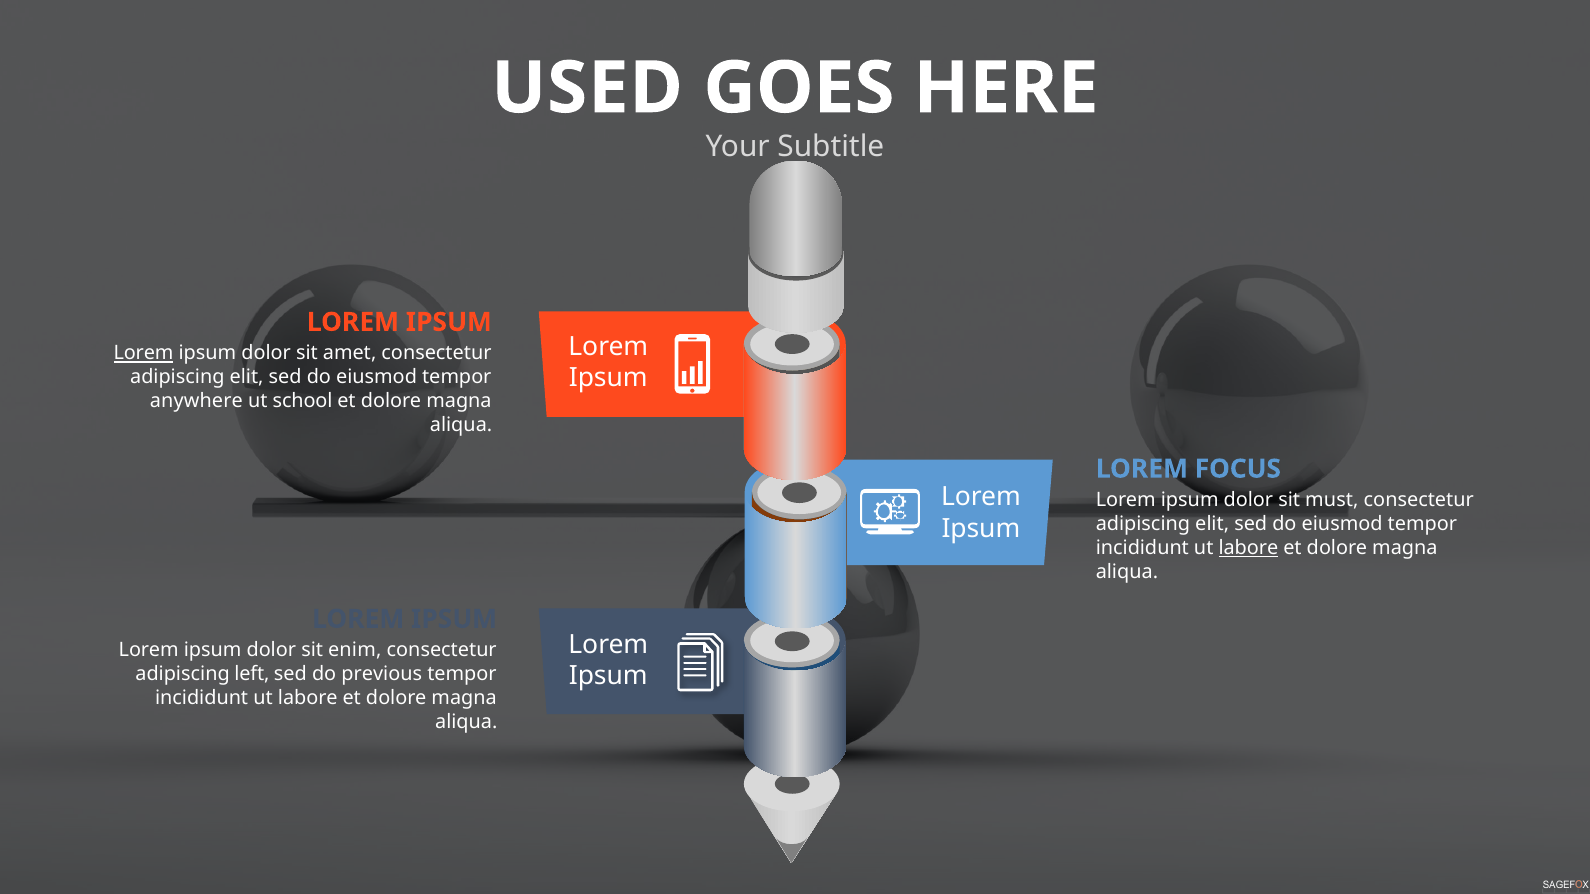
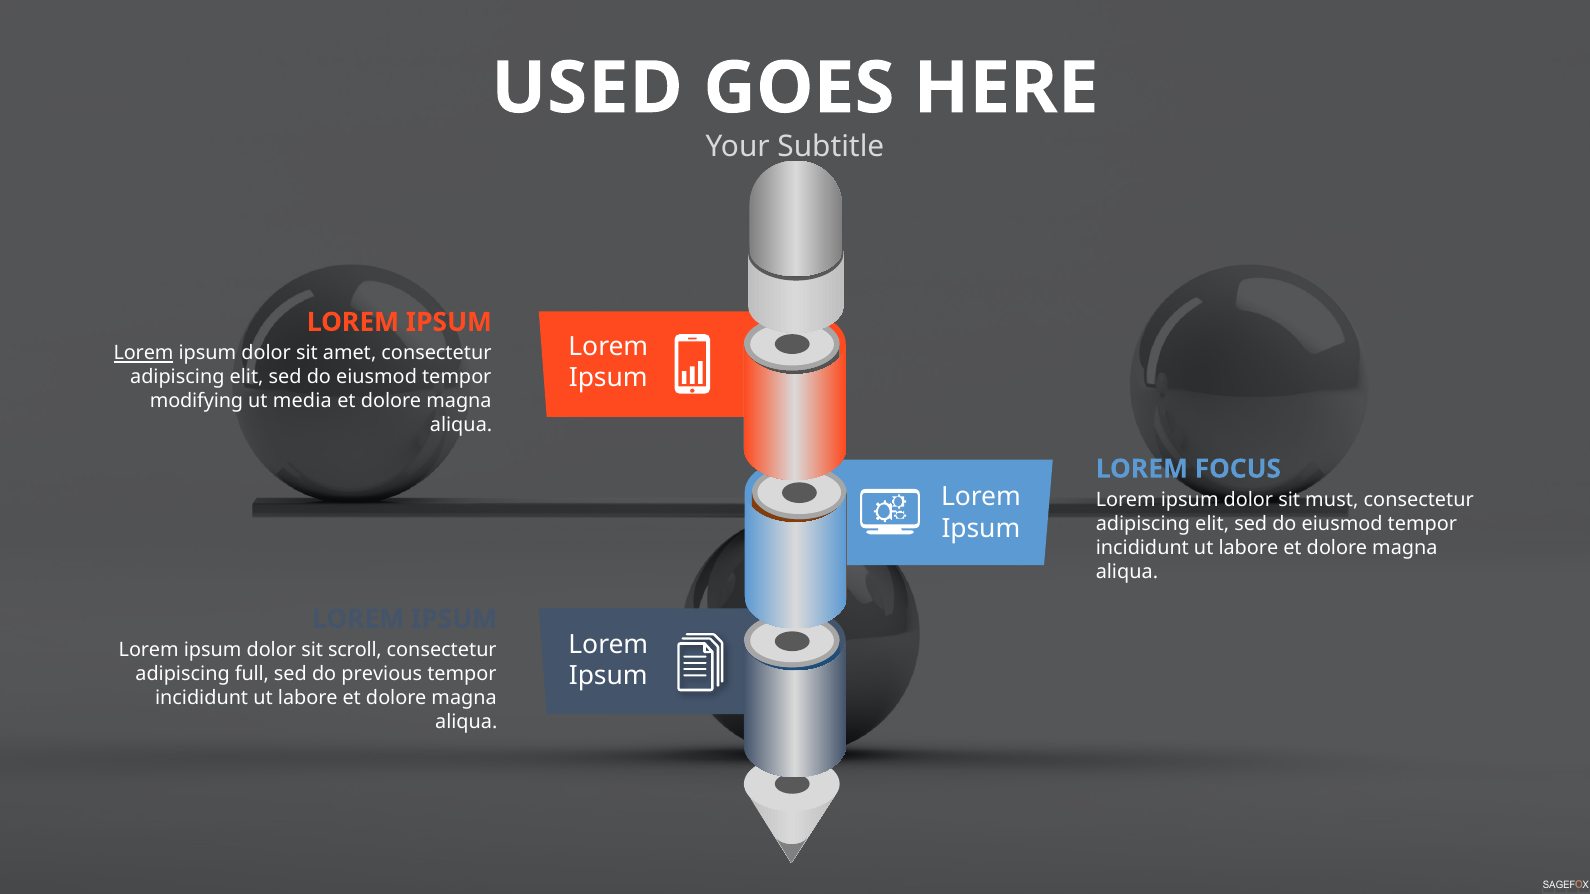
anywhere: anywhere -> modifying (196, 401)
school: school -> media (302, 401)
labore underline: present -> none (1248, 548)
enim: enim -> scroll (355, 651)
left: left -> full (252, 674)
